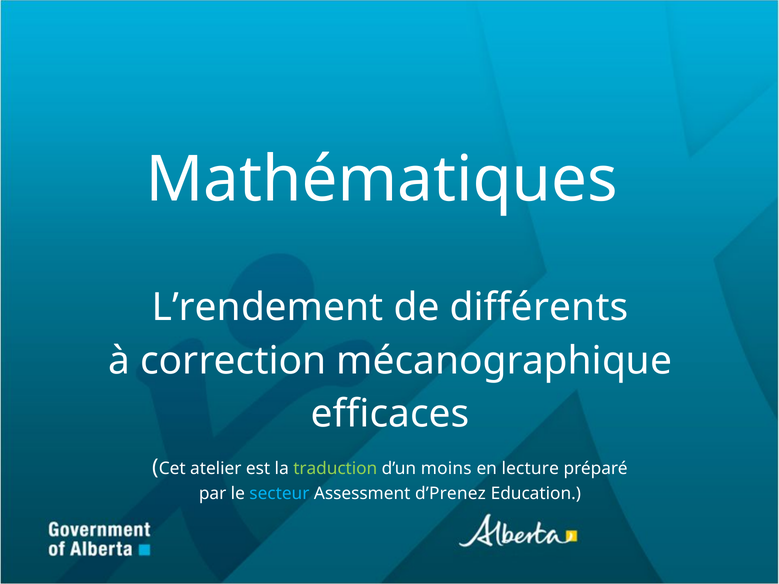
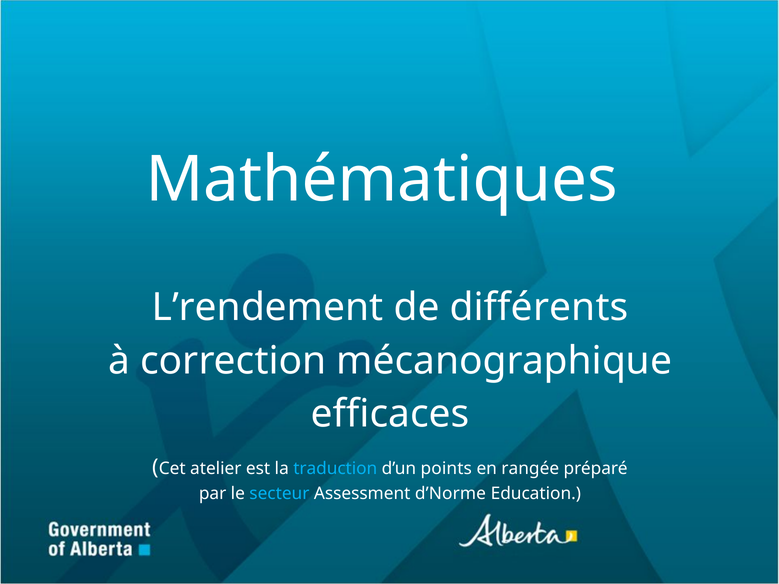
traduction colour: light green -> light blue (335, 469)
moins: moins -> points (446, 469)
lecture: lecture -> rangée (530, 469)
d’Prenez: d’Prenez -> d’Norme (450, 494)
